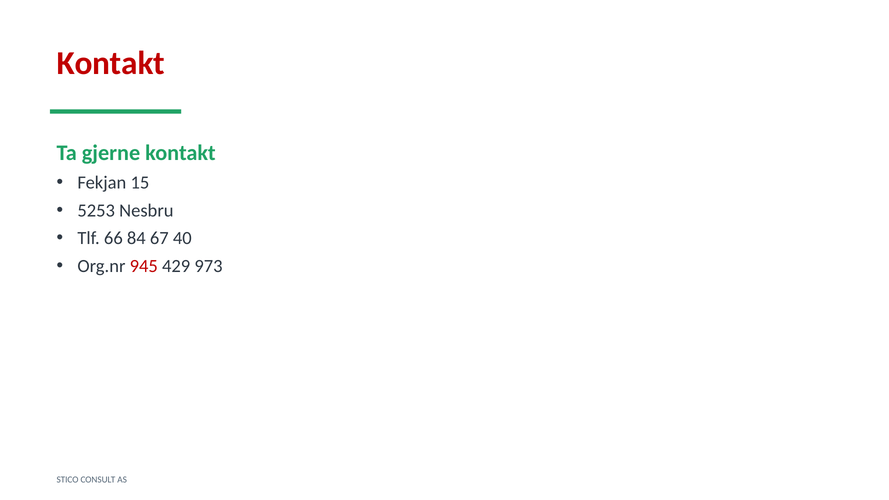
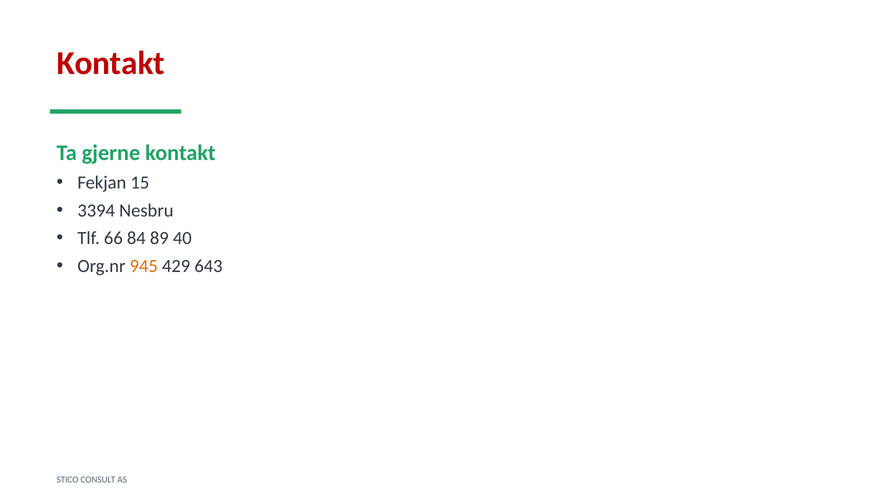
5253: 5253 -> 3394 (96, 211)
67: 67 -> 89 (159, 238)
945 colour: red -> orange (144, 266)
973: 973 -> 643 (209, 266)
